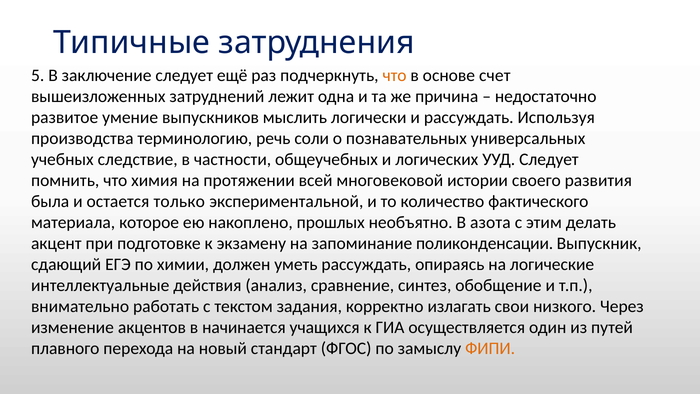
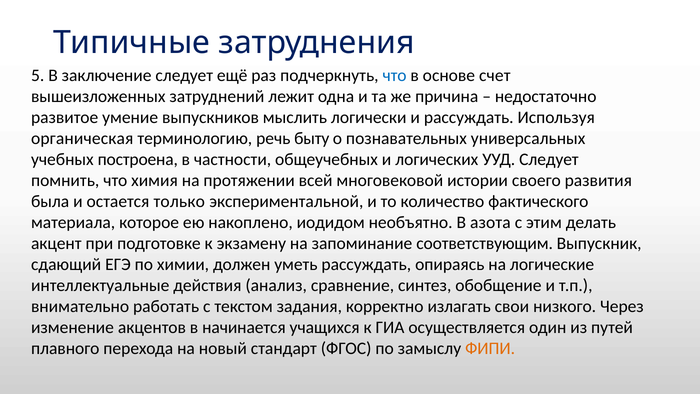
что colour: orange -> blue (395, 75)
производства: производства -> органическая (82, 138)
соли: соли -> быту (312, 138)
следствие: следствие -> построена (138, 159)
прошлых: прошлых -> иодидом (331, 222)
поликонденсации: поликонденсации -> соответствующим (485, 243)
